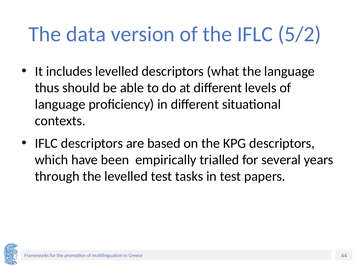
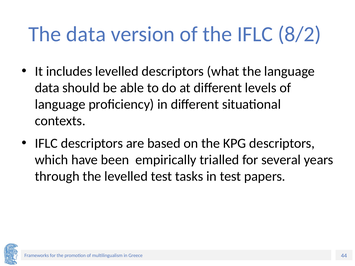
5/2: 5/2 -> 8/2 (300, 34)
thus: thus -> data (47, 88)
